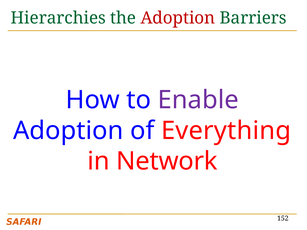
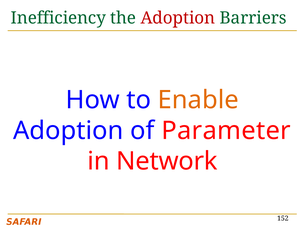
Hierarchies: Hierarchies -> Inefficiency (58, 18)
Enable colour: purple -> orange (198, 100)
Everything: Everything -> Parameter (226, 131)
